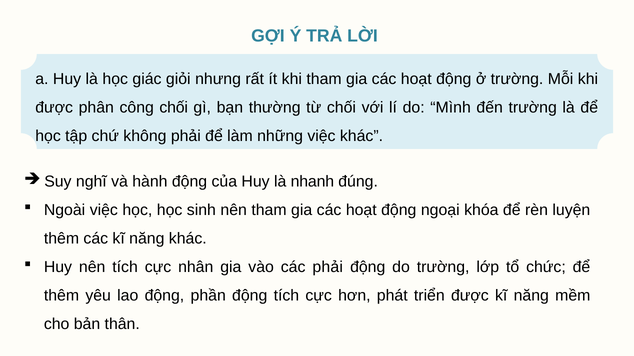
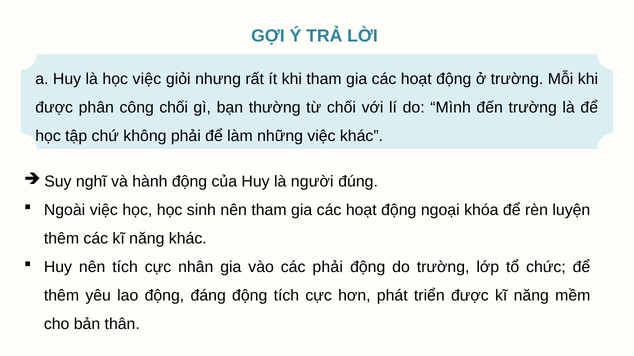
học giác: giác -> việc (147, 79)
nhanh: nhanh -> người (312, 182)
phần: phần -> đáng (208, 296)
